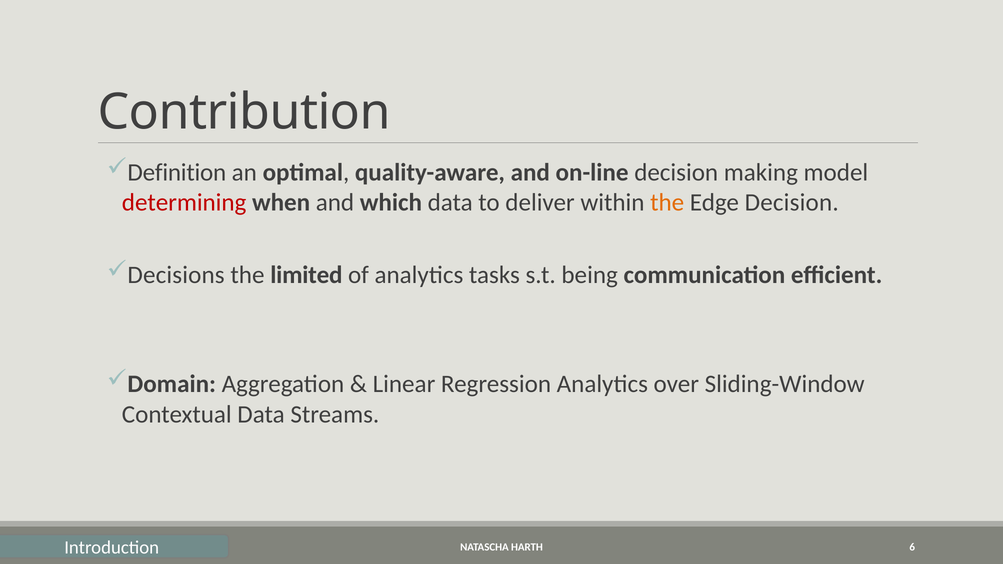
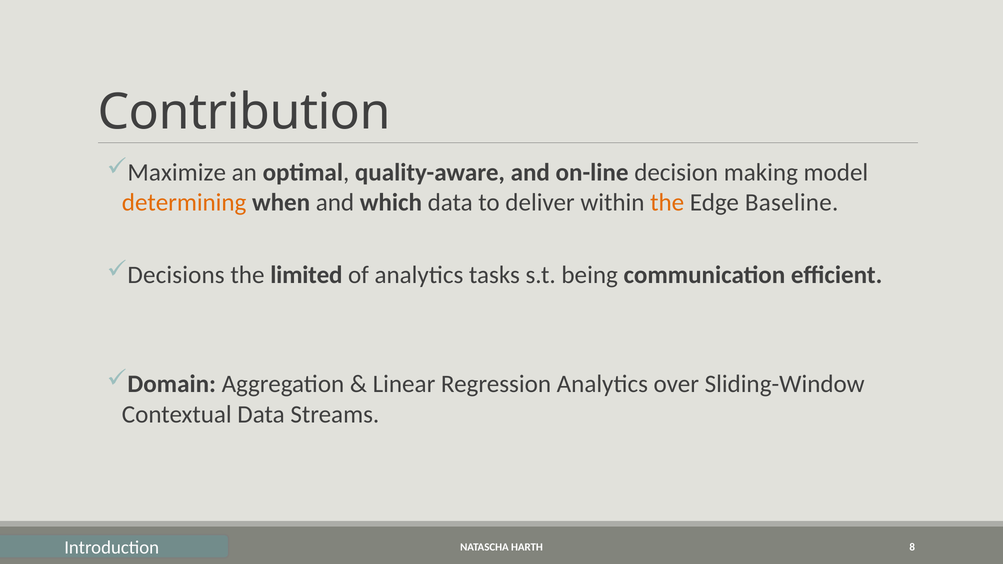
Definition: Definition -> Maximize (177, 172)
determining colour: red -> orange (184, 202)
Edge Decision: Decision -> Baseline (792, 202)
6: 6 -> 8 (912, 547)
